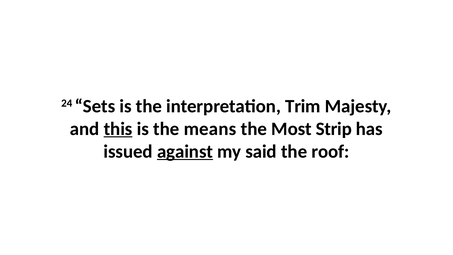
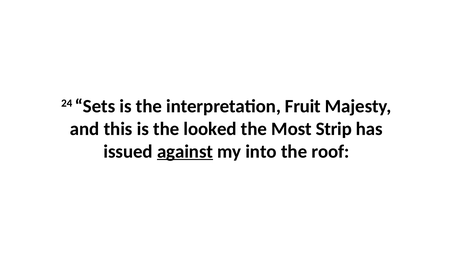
Trim: Trim -> Fruit (303, 106)
this underline: present -> none (118, 129)
means: means -> looked (210, 129)
said: said -> into (261, 151)
